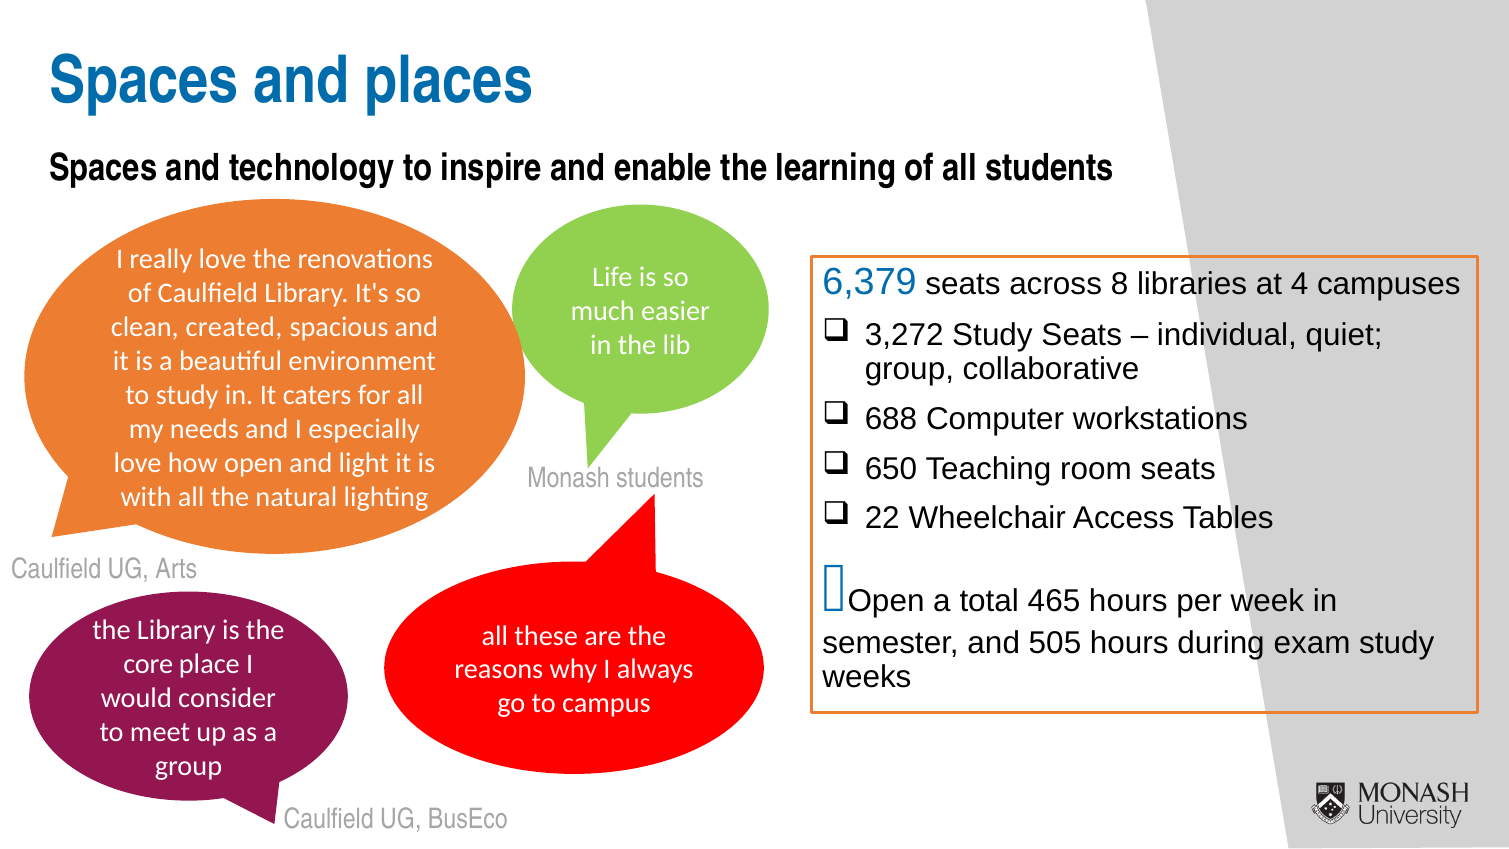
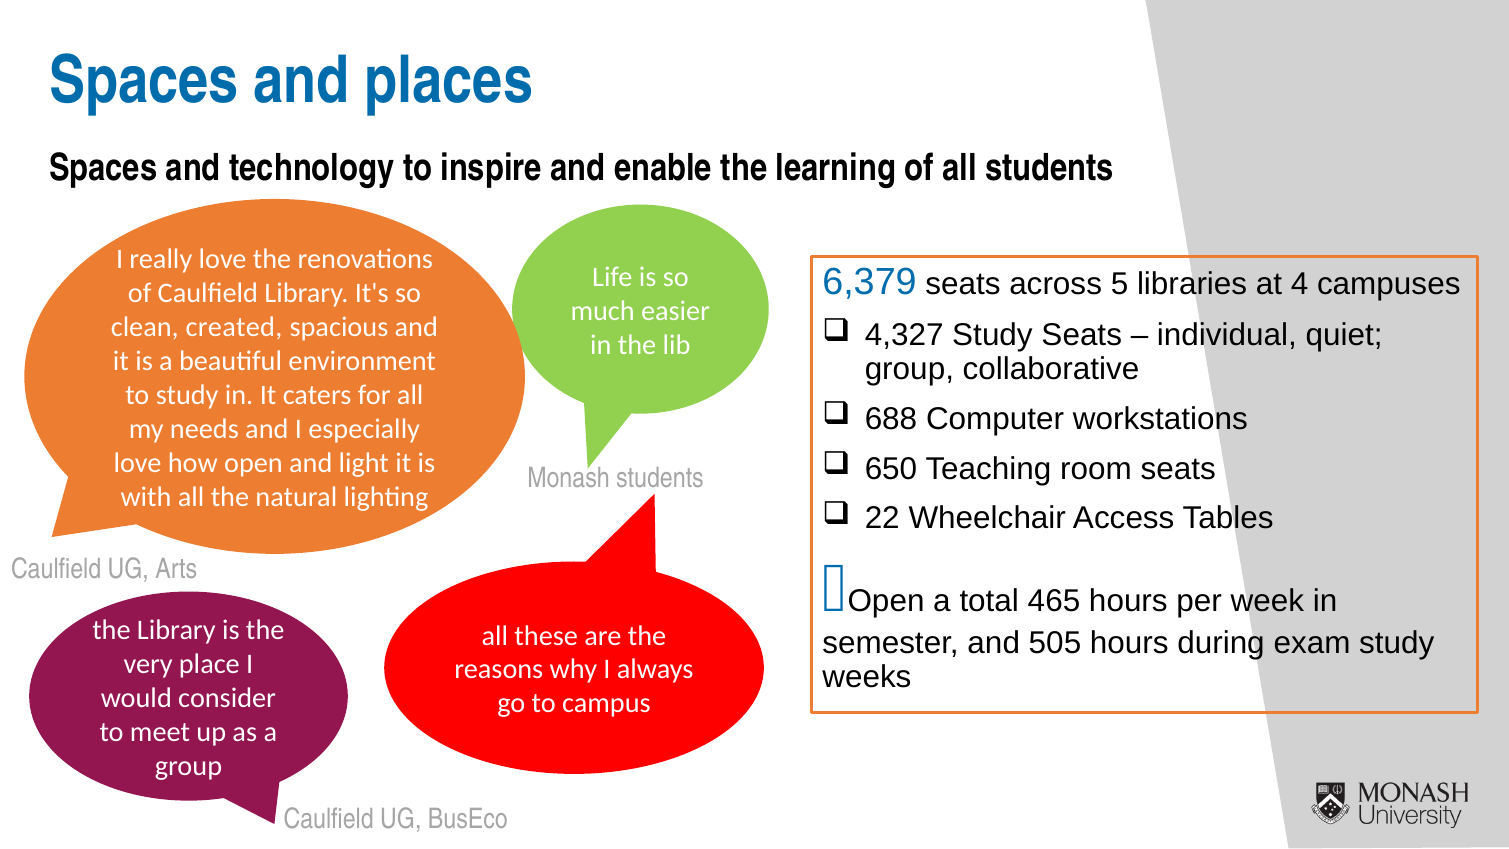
8: 8 -> 5 (1120, 284)
3,272: 3,272 -> 4,327 (904, 335)
core: core -> very (148, 664)
